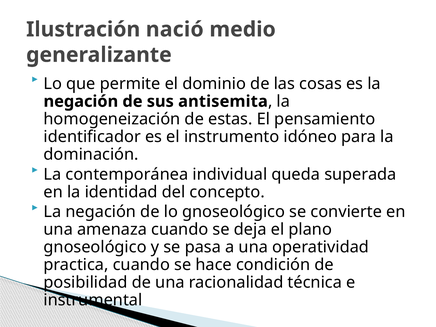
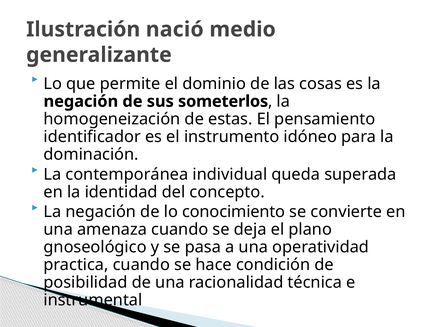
antisemita: antisemita -> someterlos (223, 101)
lo gnoseológico: gnoseológico -> conocimiento (234, 212)
